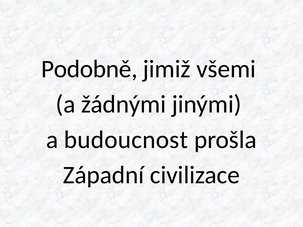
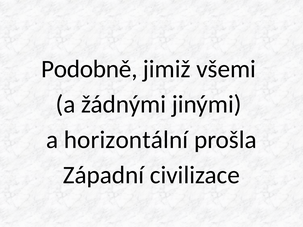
budoucnost: budoucnost -> horizontální (126, 140)
